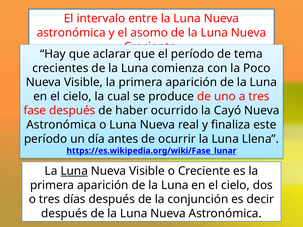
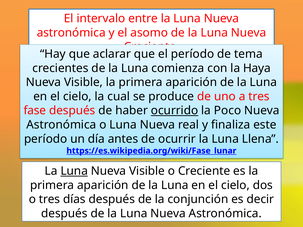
Poco: Poco -> Haya (257, 68)
ocurrido underline: none -> present (175, 111)
Cayó: Cayó -> Poco (228, 111)
